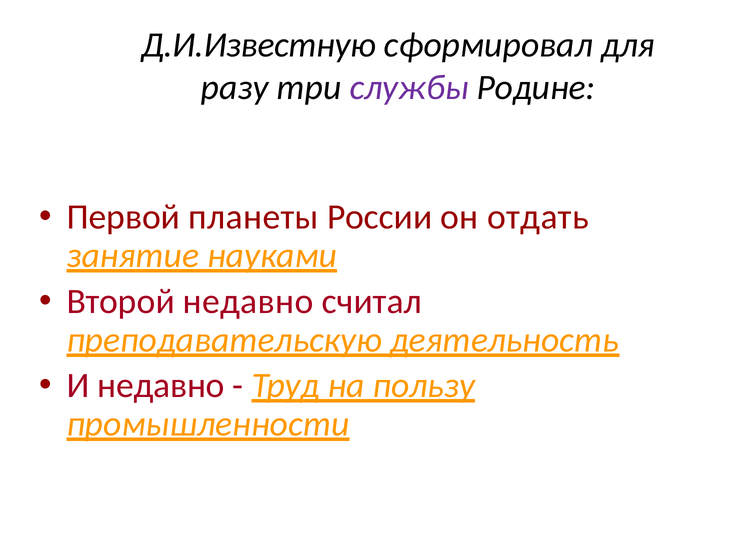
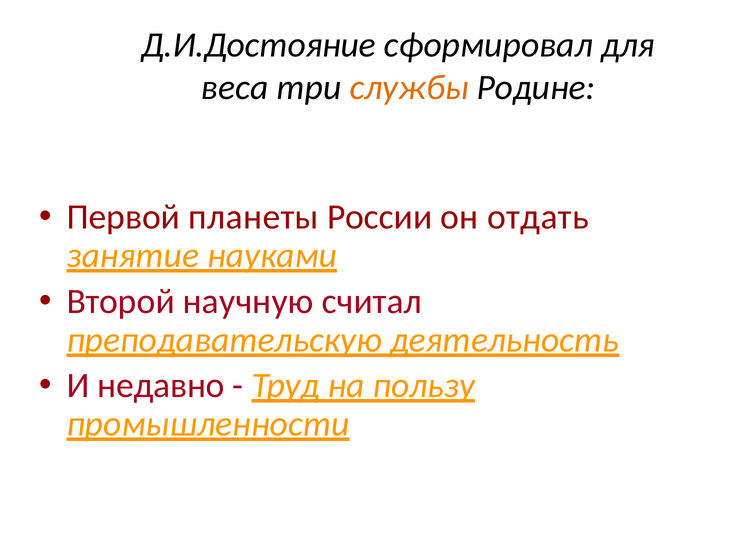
Д.И.Известную: Д.И.Известную -> Д.И.Достояние (259, 45)
разу: разу -> веса (235, 88)
службы colour: purple -> orange (409, 88)
Второй недавно: недавно -> научную (248, 301)
